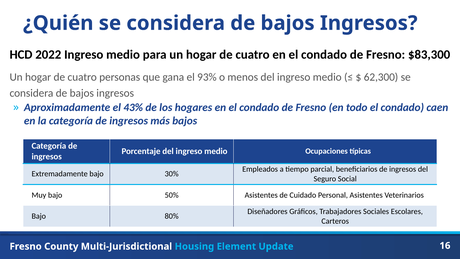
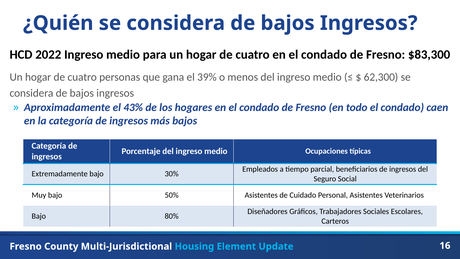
93%: 93% -> 39% (207, 77)
